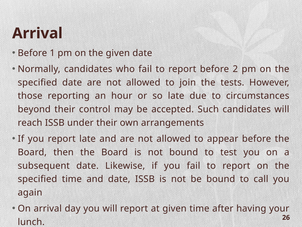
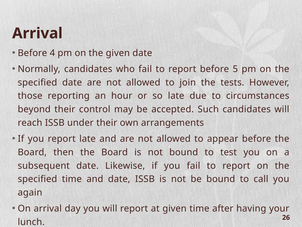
1: 1 -> 4 (52, 53)
2: 2 -> 5 (235, 69)
